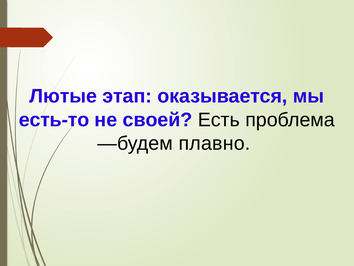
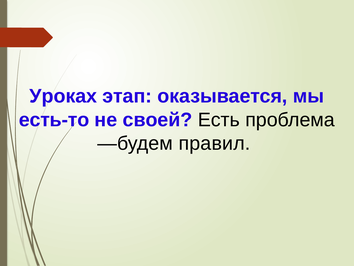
Лютые: Лютые -> Уроках (63, 96)
плавно: плавно -> правил (214, 143)
